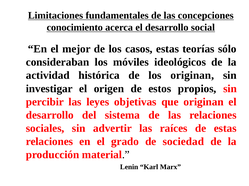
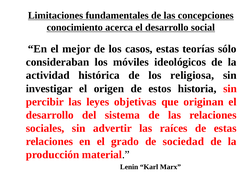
los originan: originan -> religiosa (192, 76)
propios: propios -> historia (197, 89)
